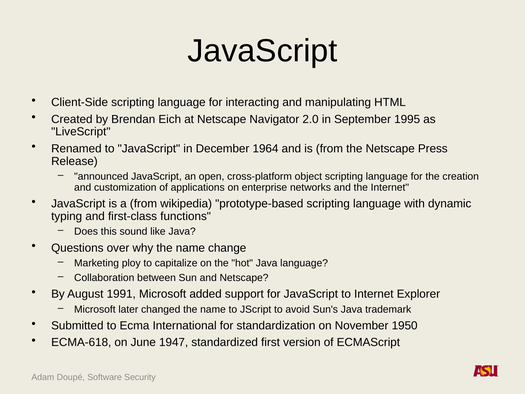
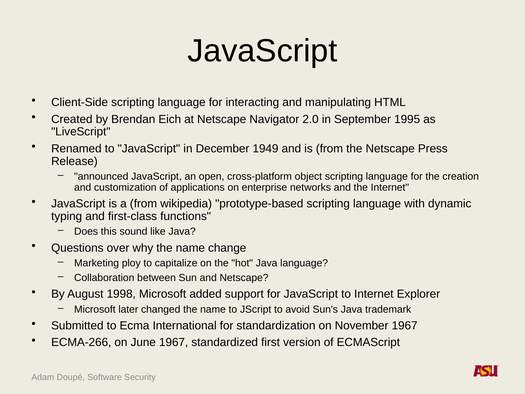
1964: 1964 -> 1949 (266, 148)
1991: 1991 -> 1998 (121, 294)
November 1950: 1950 -> 1967 (405, 325)
ECMA-618: ECMA-618 -> ECMA-266 (81, 342)
June 1947: 1947 -> 1967 (174, 342)
